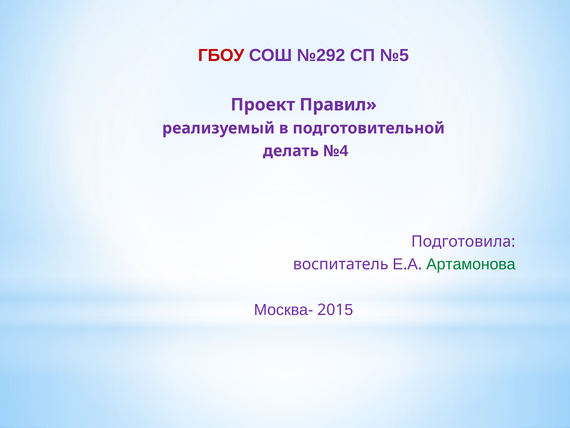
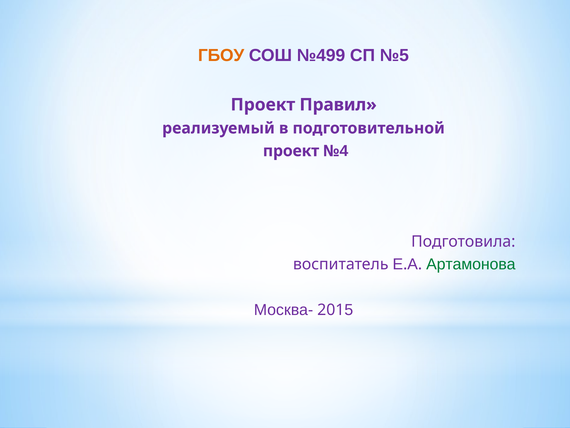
ГБОУ colour: red -> orange (221, 55)
№292: №292 -> №499 (321, 55)
делать: делать -> проект (291, 151)
